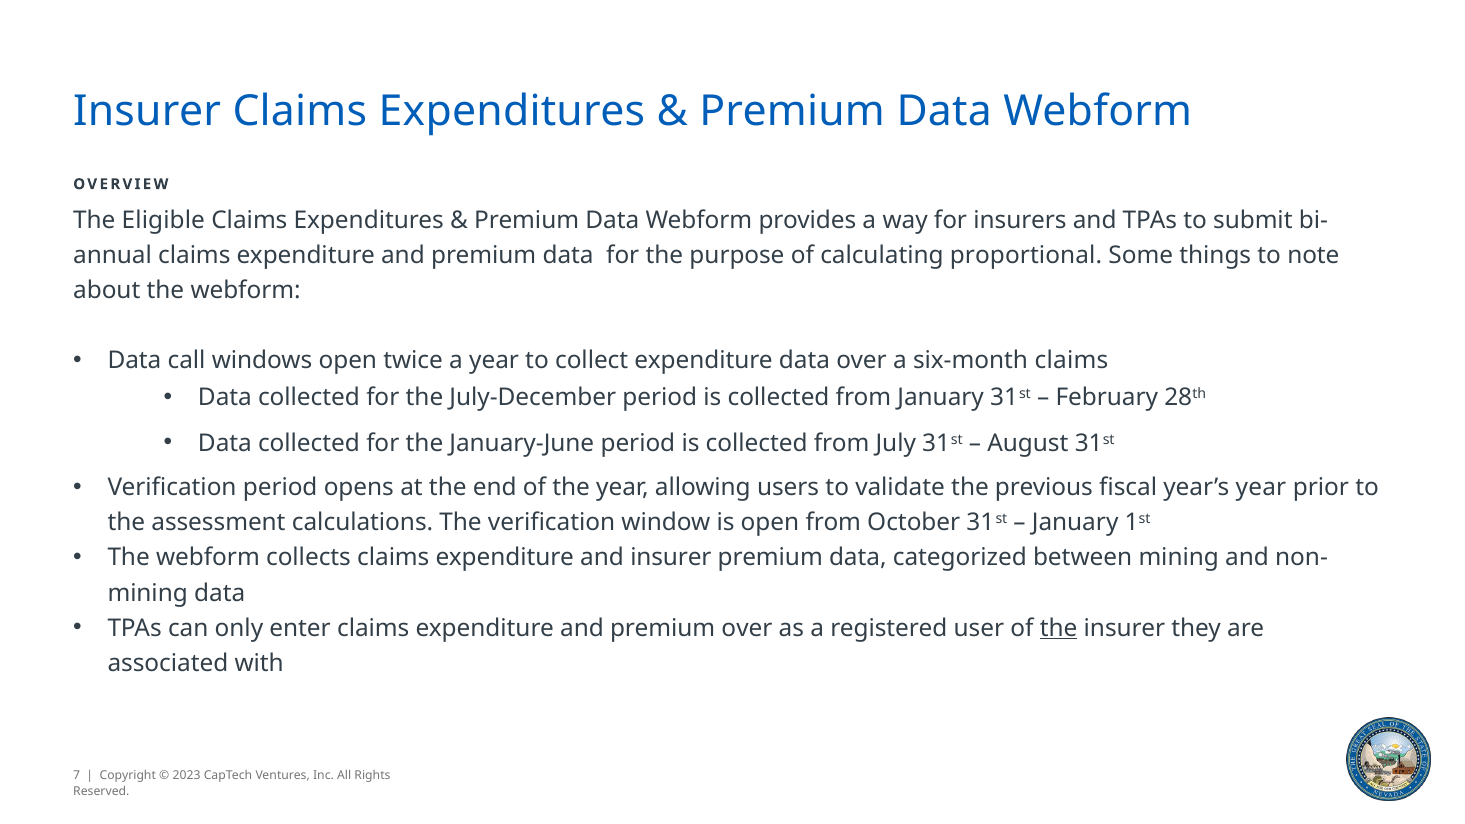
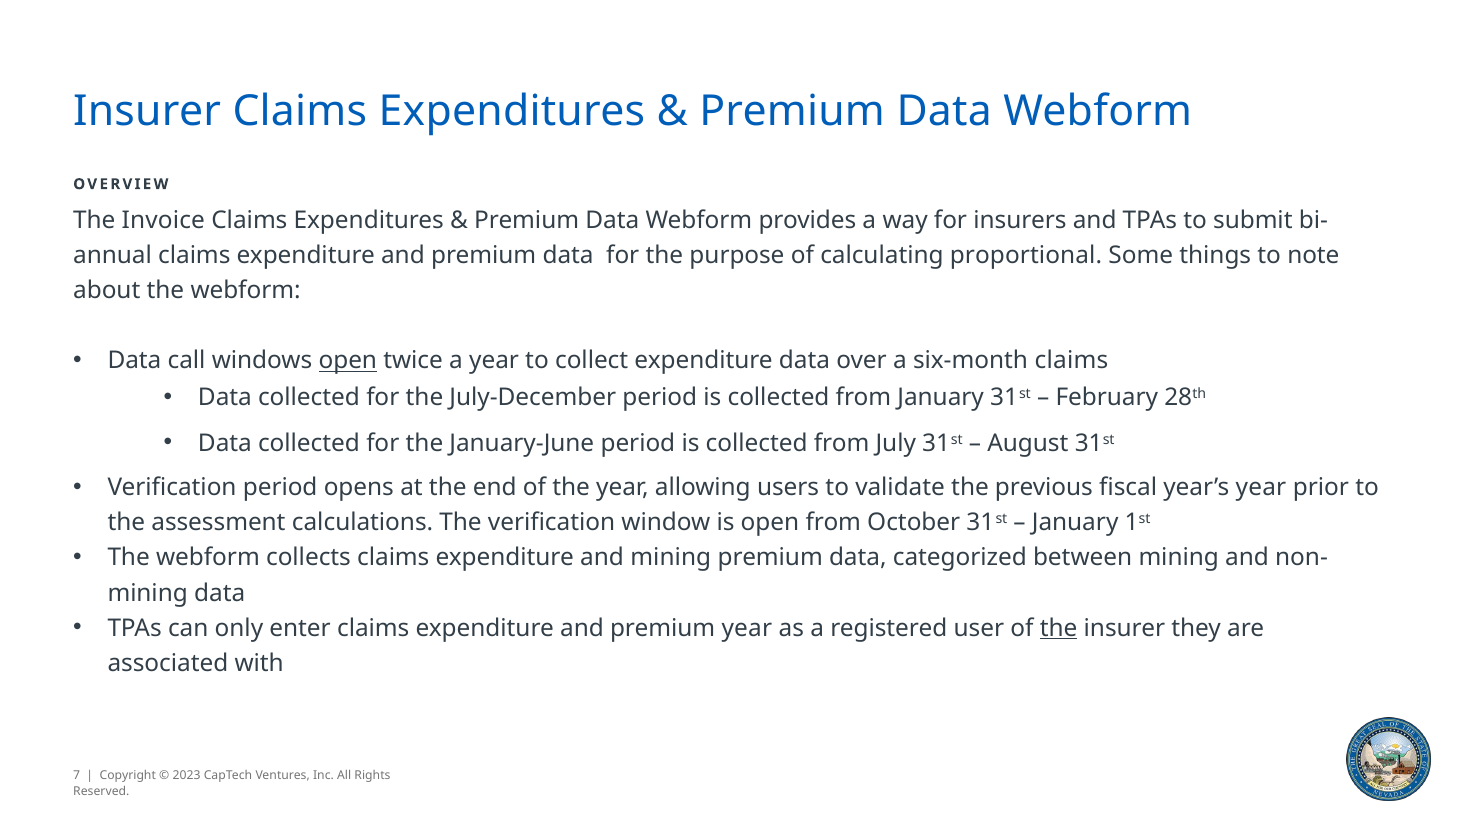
Eligible: Eligible -> Invoice (163, 220)
open underline: none -> present (348, 361)
and insurer: insurer -> mining (671, 558)
premium over: over -> year (747, 628)
